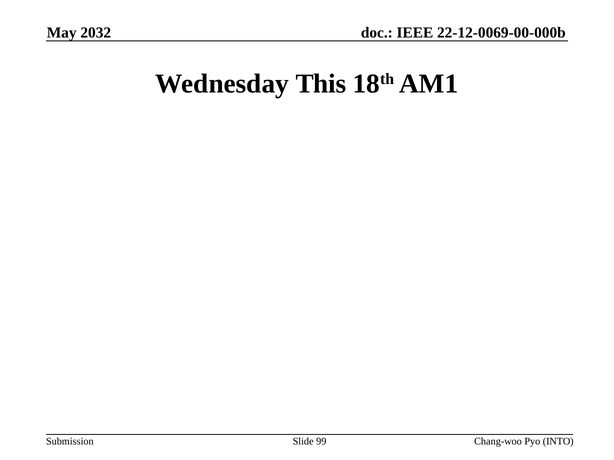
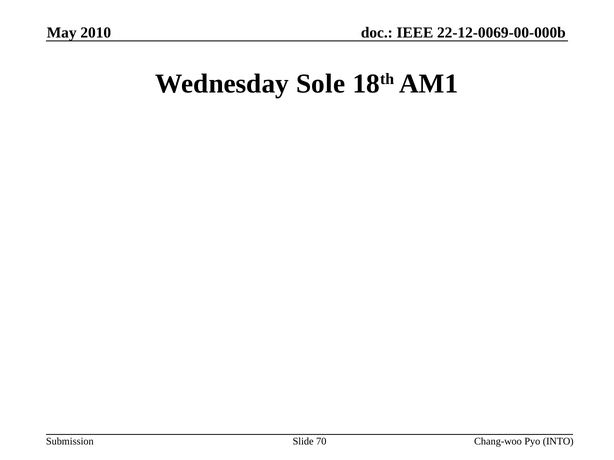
2032: 2032 -> 2010 (96, 33)
This: This -> Sole (321, 84)
99: 99 -> 70 (321, 442)
